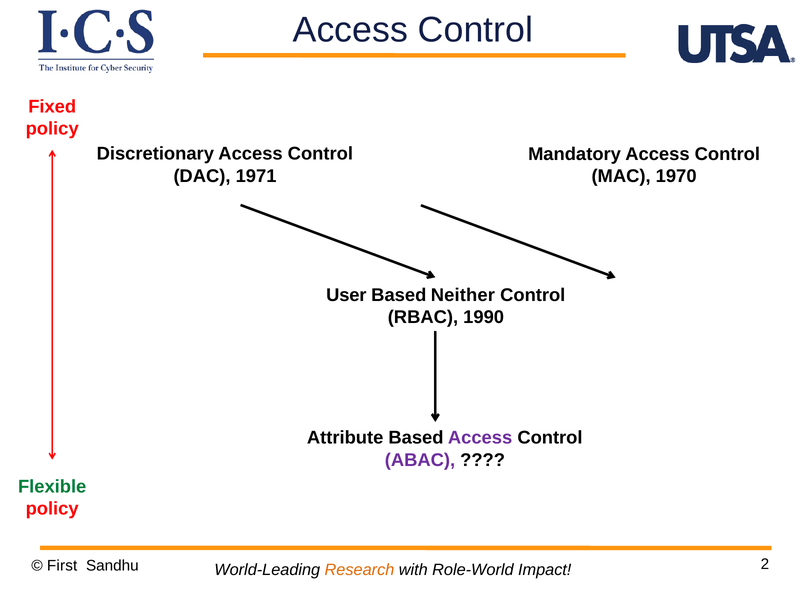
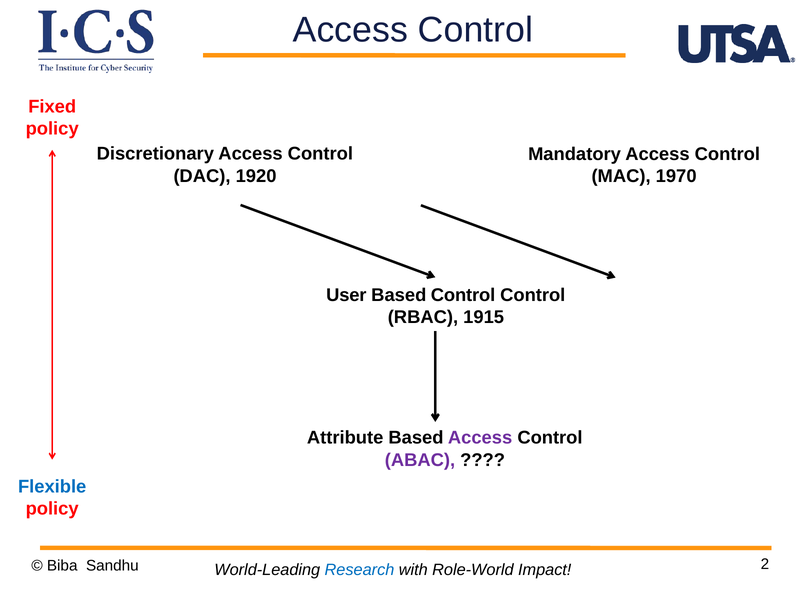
1971: 1971 -> 1920 (256, 176)
Based Neither: Neither -> Control (463, 295)
1990: 1990 -> 1915 (484, 317)
Flexible colour: green -> blue (52, 486)
First: First -> Biba (62, 565)
Research colour: orange -> blue (359, 569)
